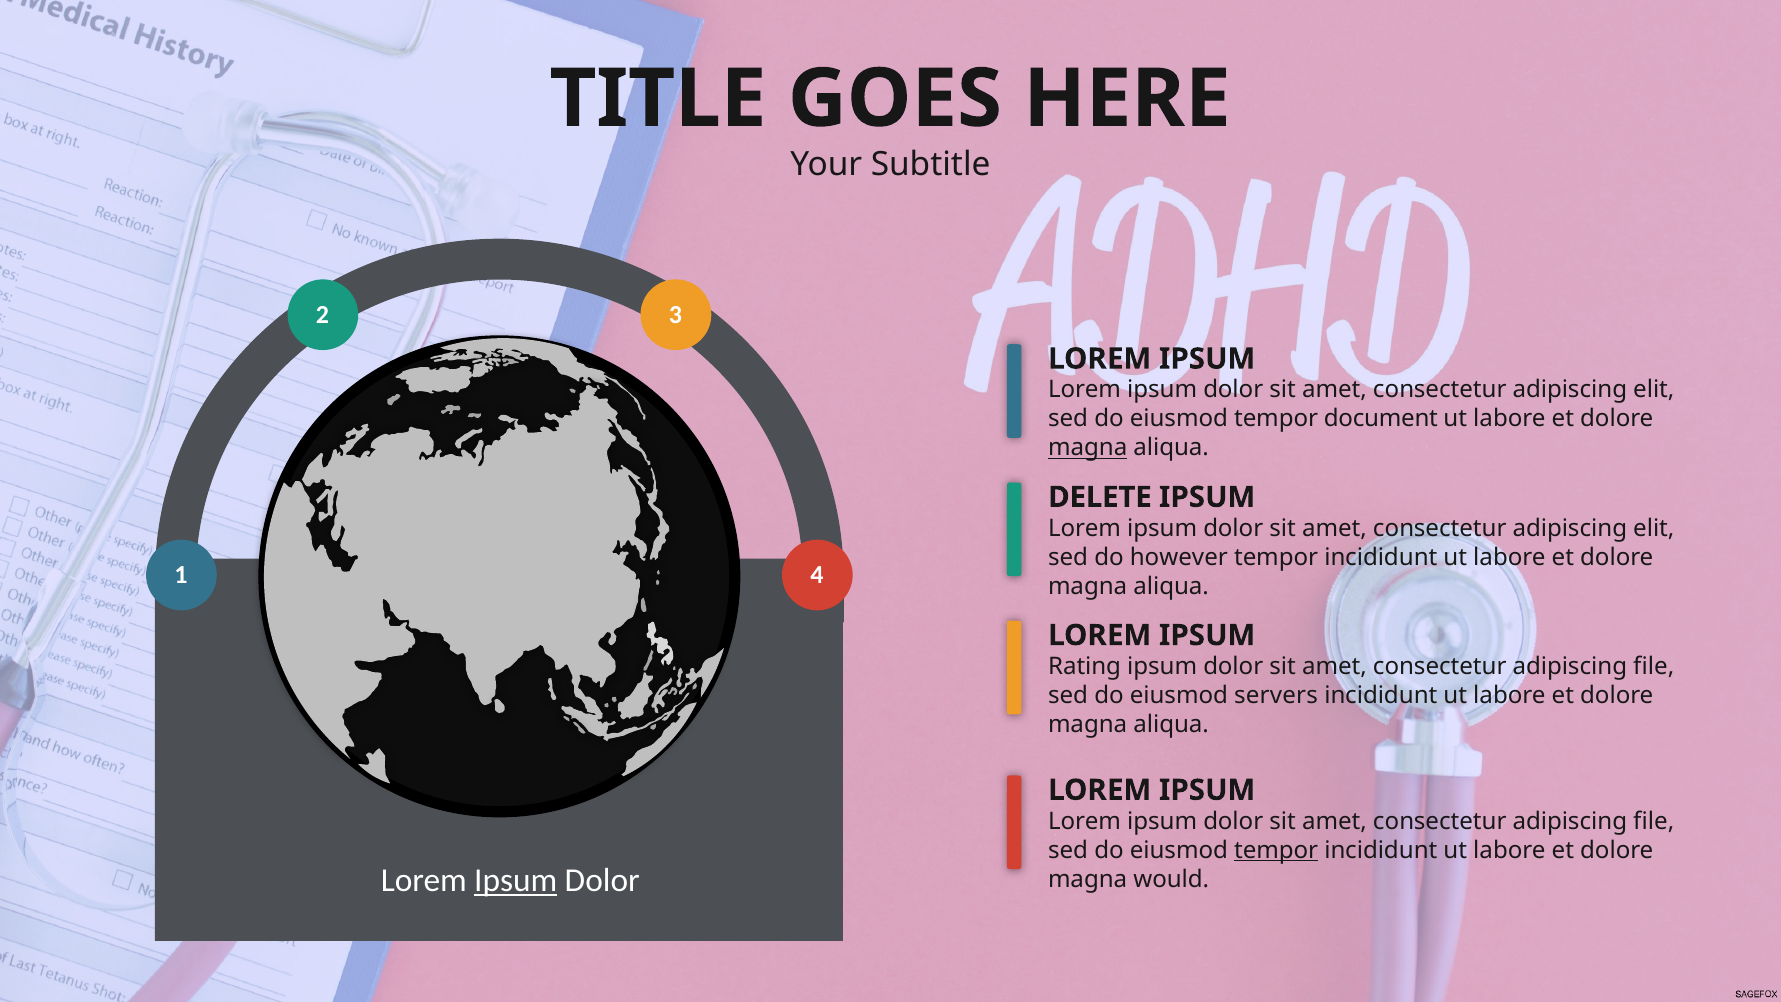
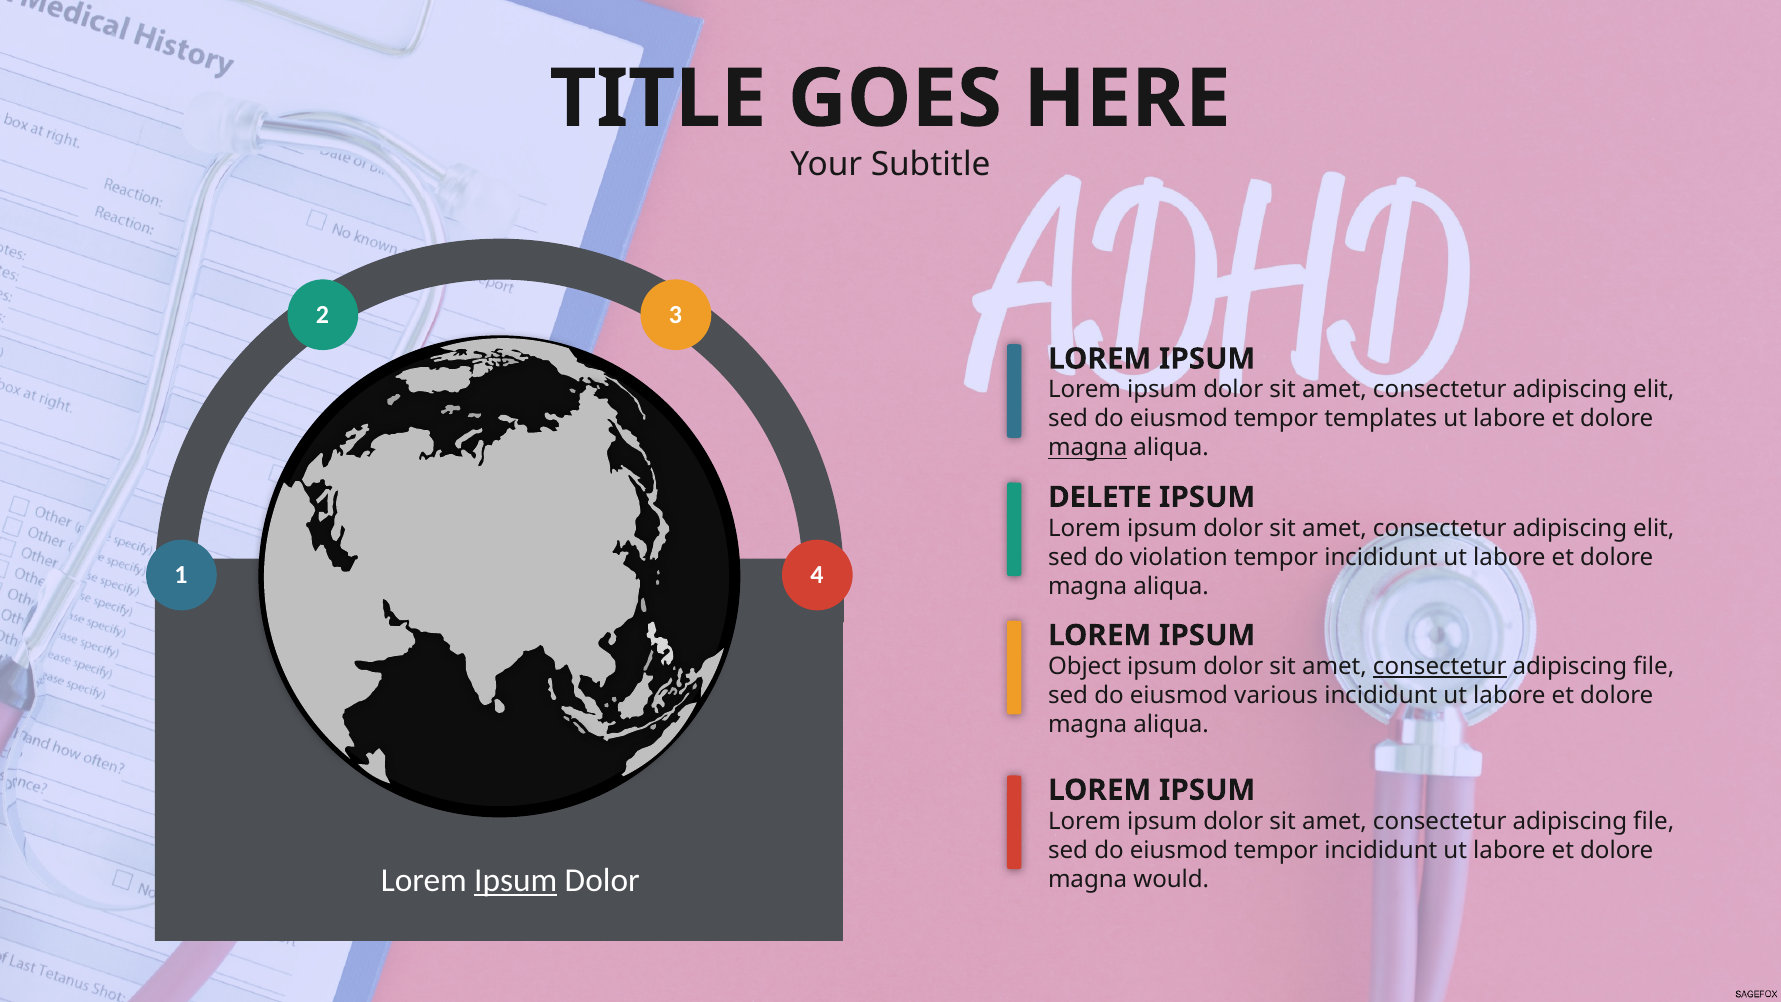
document: document -> templates (1381, 419)
however: however -> violation (1179, 557)
Rating: Rating -> Object (1085, 666)
consectetur underline: none -> present (1440, 666)
servers: servers -> various (1276, 695)
tempor underline: present -> none (1276, 850)
